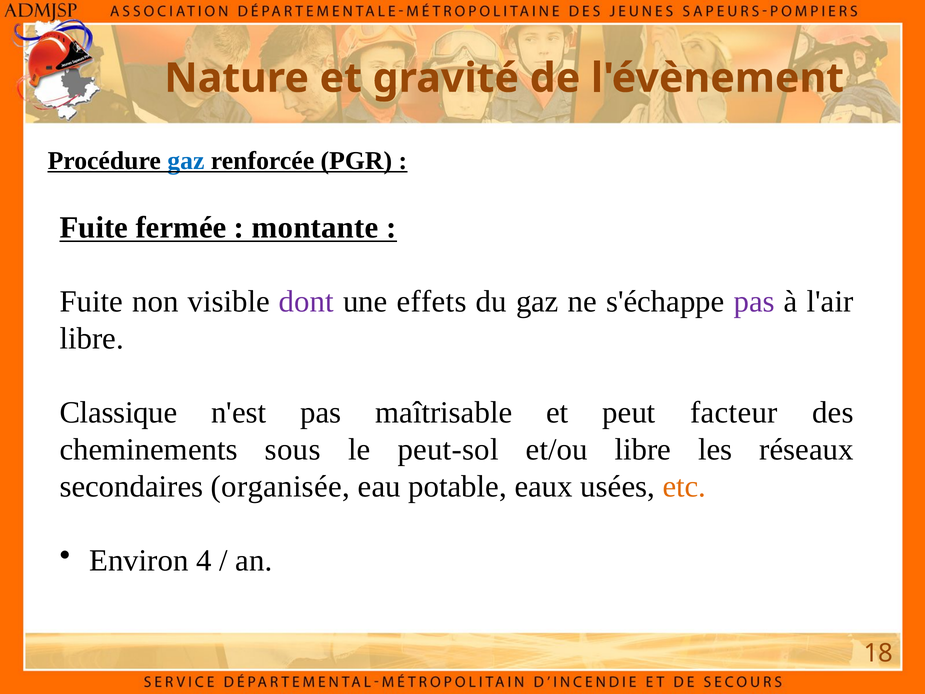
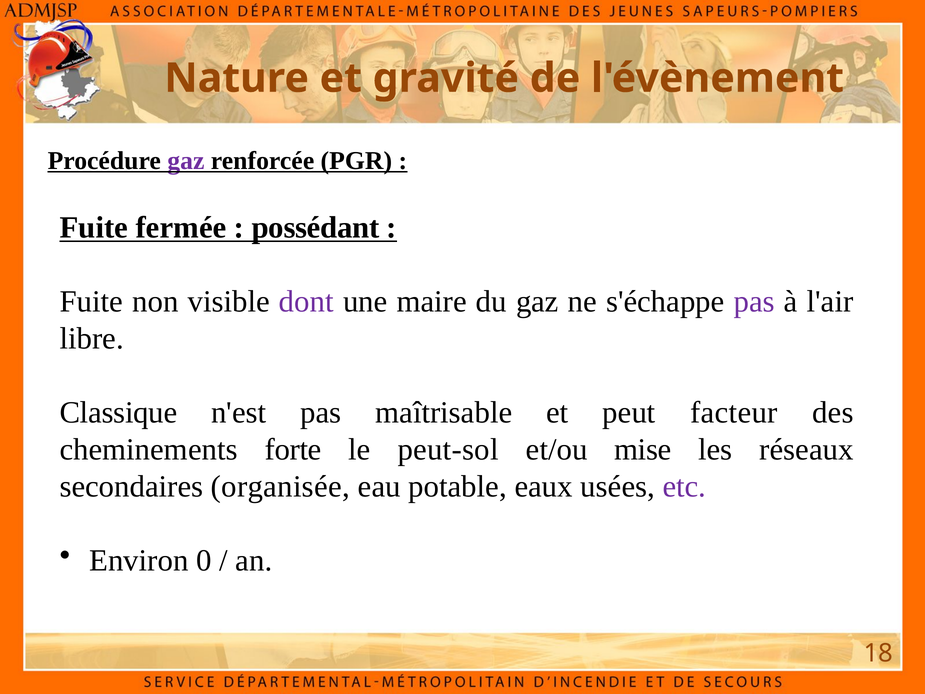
gaz colour: blue -> purple (186, 161)
montante: montante -> possédant (315, 228)
effets: effets -> maire (432, 302)
sous: sous -> forte (293, 450)
et/ou libre: libre -> mise (643, 450)
etc colour: orange -> purple (684, 487)
4: 4 -> 0 (204, 561)
